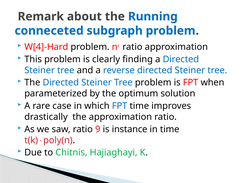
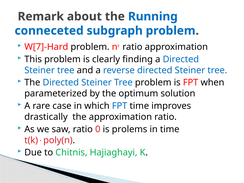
W[4]-Hard: W[4]-Hard -> W[7]-Hard (46, 47)
9: 9 -> 0 (98, 129)
instance: instance -> prolems (130, 129)
